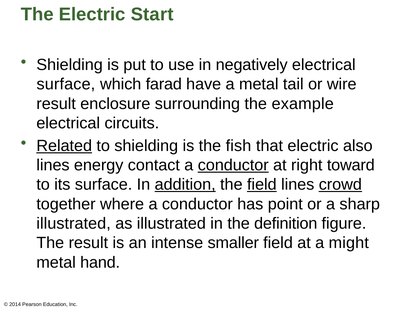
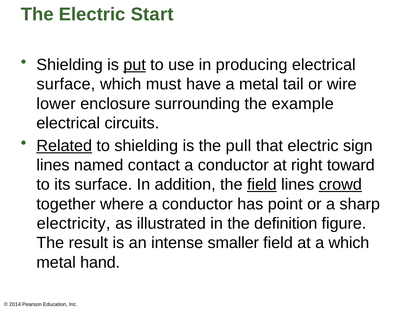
put underline: none -> present (135, 65)
negatively: negatively -> producing (252, 65)
farad: farad -> must (164, 84)
result: result -> lower (56, 104)
fish: fish -> pull (238, 146)
also: also -> sign (358, 146)
energy: energy -> named (99, 165)
conductor underline: present -> none (233, 165)
addition underline: present -> none (185, 185)
illustrated: illustrated -> electricity (74, 223)
a might: might -> which (349, 243)
